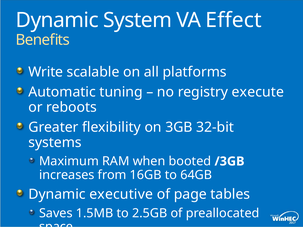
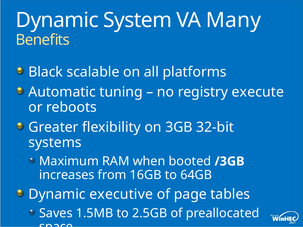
Effect: Effect -> Many (233, 20)
Write: Write -> Black (46, 72)
